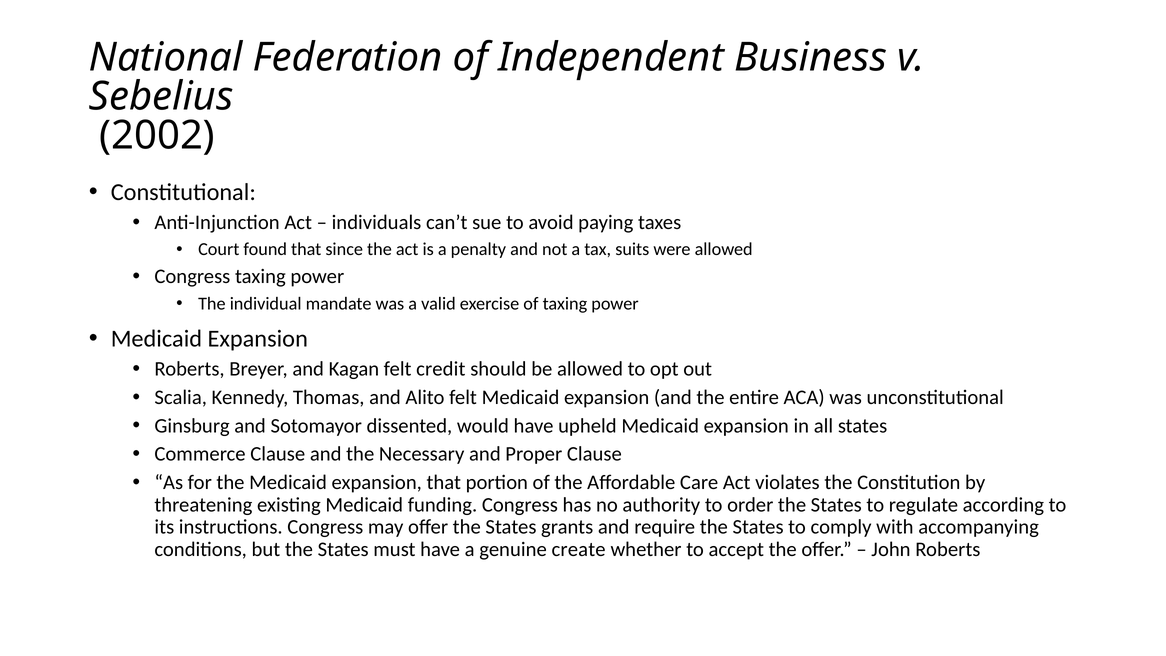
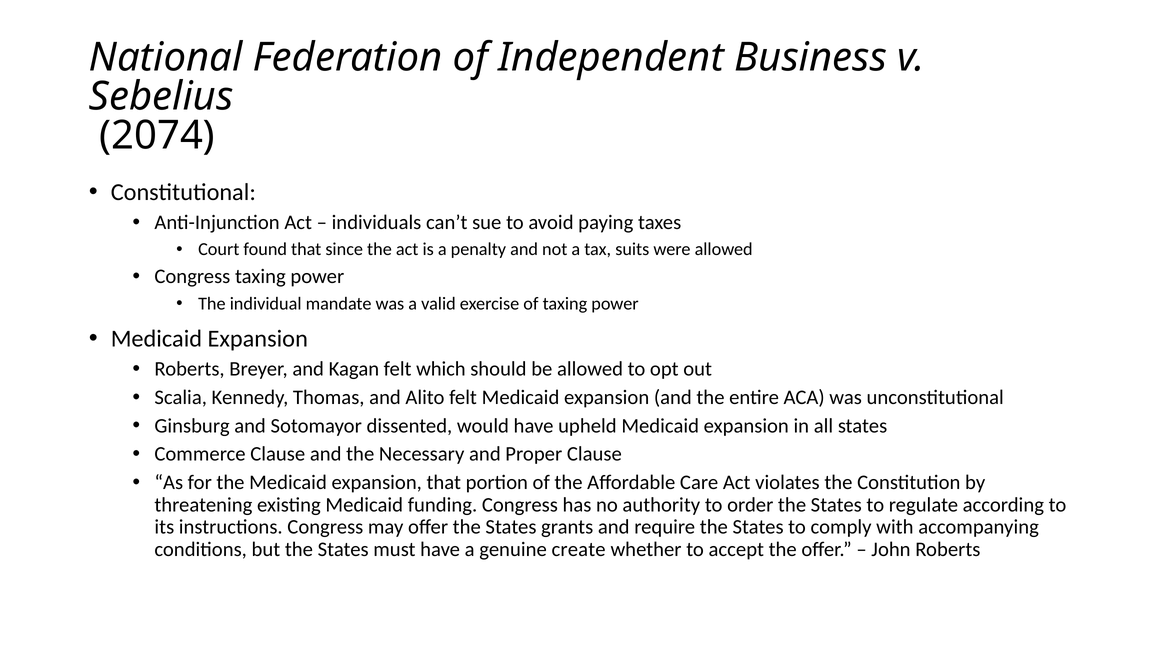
2002: 2002 -> 2074 (157, 136)
credit: credit -> which (441, 369)
